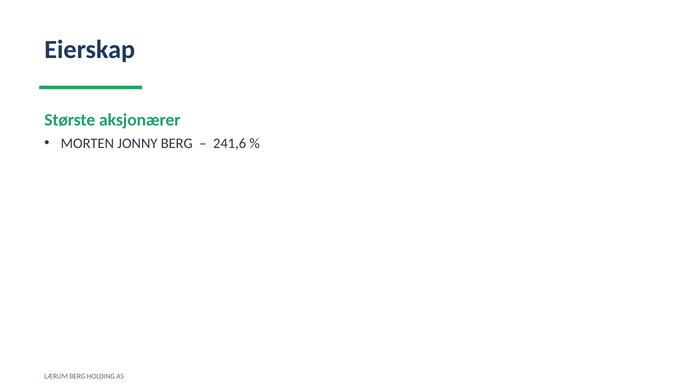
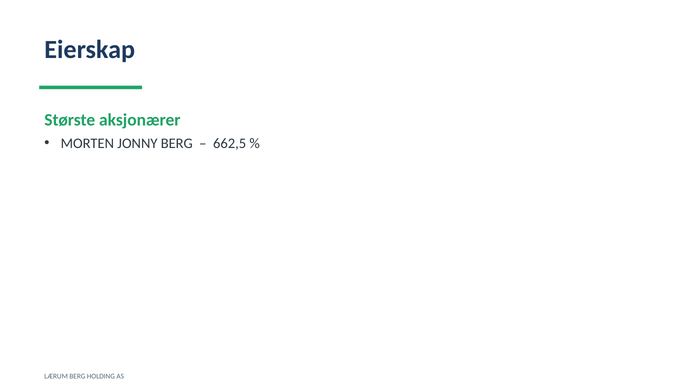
241,6: 241,6 -> 662,5 (230, 143)
